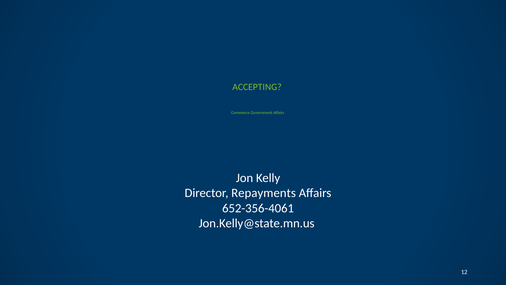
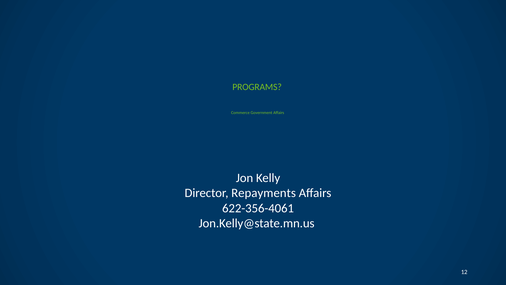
ACCEPTING: ACCEPTING -> PROGRAMS (257, 87)
652-356-4061: 652-356-4061 -> 622-356-4061 (258, 208)
